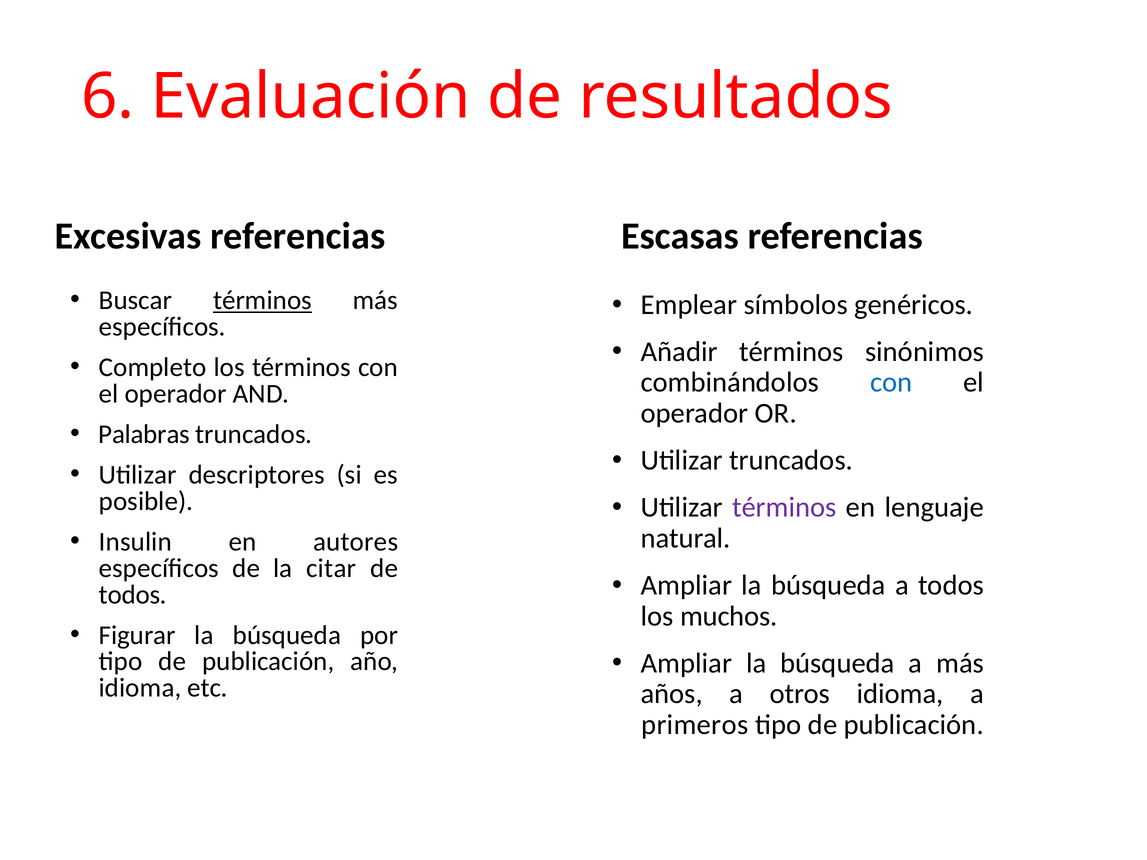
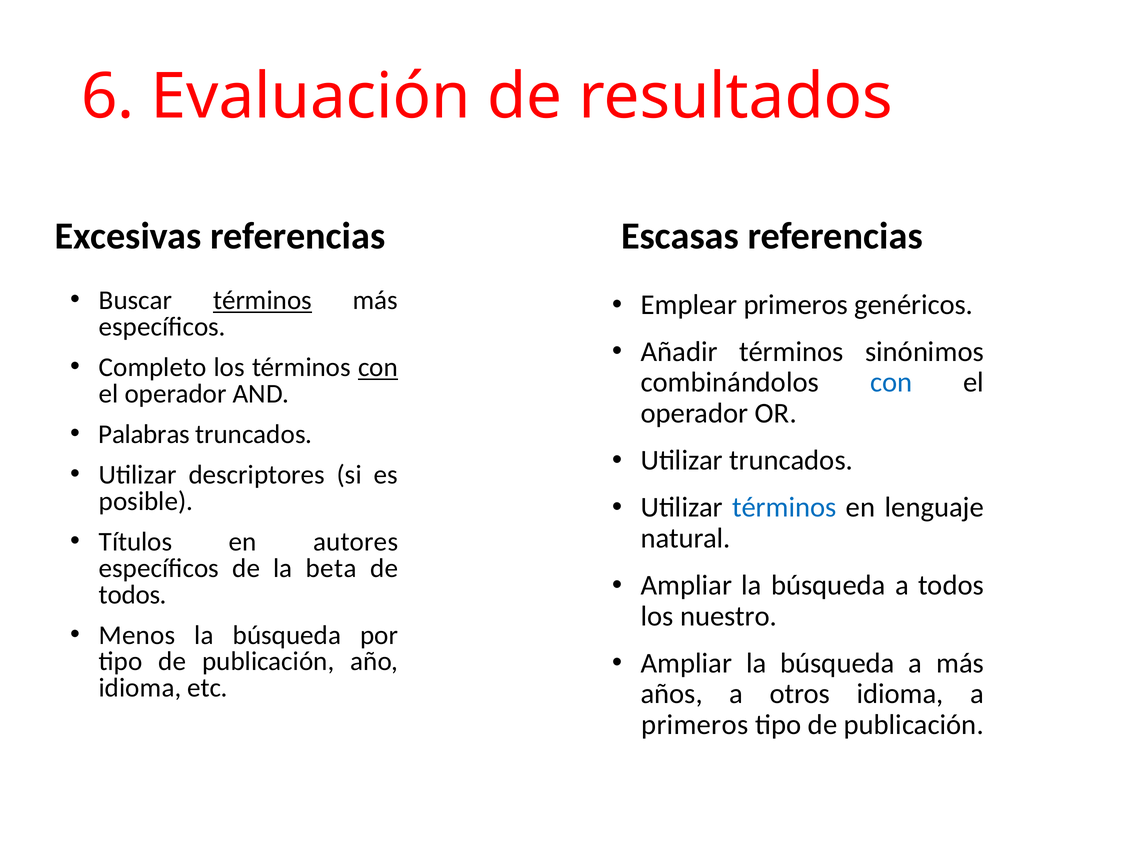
Emplear símbolos: símbolos -> primeros (796, 305)
con underline: none -> present (378, 368)
términos colour: purple -> blue (784, 507)
Insulin: Insulin -> Títulos (136, 542)
citar: citar -> beta (331, 568)
muchos: muchos -> nuestro (729, 616)
Figurar: Figurar -> Menos (137, 635)
